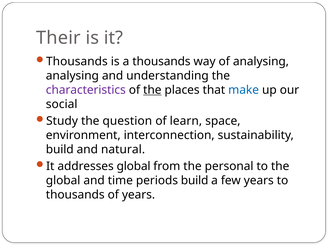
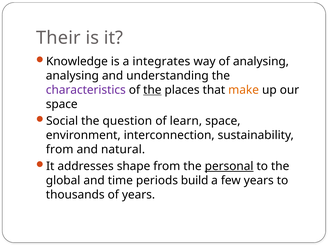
Thousands: Thousands -> Knowledge (77, 61)
a thousands: thousands -> integrates (161, 61)
make colour: blue -> orange (244, 90)
social: social -> space (62, 104)
Study: Study -> Social (62, 121)
build: build -> from (60, 149)
addresses global: global -> shape (134, 166)
personal underline: none -> present (229, 166)
